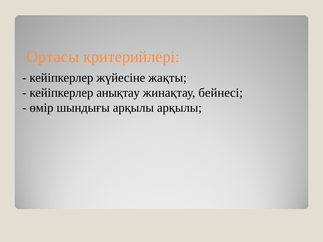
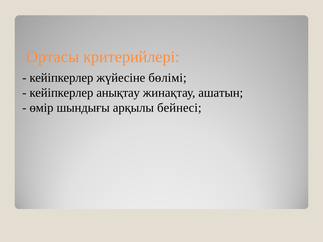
жақты: жақты -> бөлімі (168, 78)
бейнесі: бейнесі -> ашатын (221, 93)
арқылы арқылы: арқылы -> бейнесі (179, 108)
